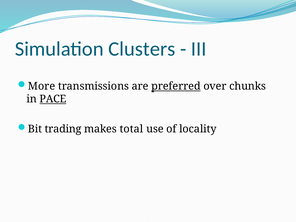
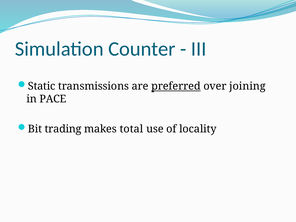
Clusters: Clusters -> Counter (142, 49)
More: More -> Static (42, 86)
chunks: chunks -> joining (247, 86)
PACE underline: present -> none (53, 99)
